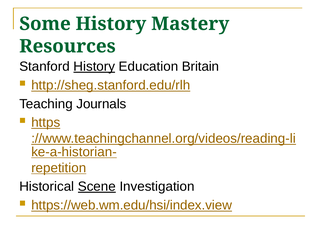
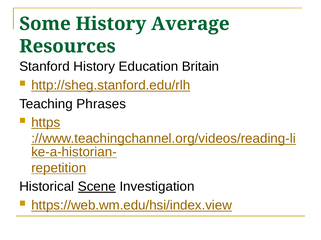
Mastery: Mastery -> Average (190, 24)
History underline: present -> none (94, 67)
Journals: Journals -> Phrases (101, 104)
